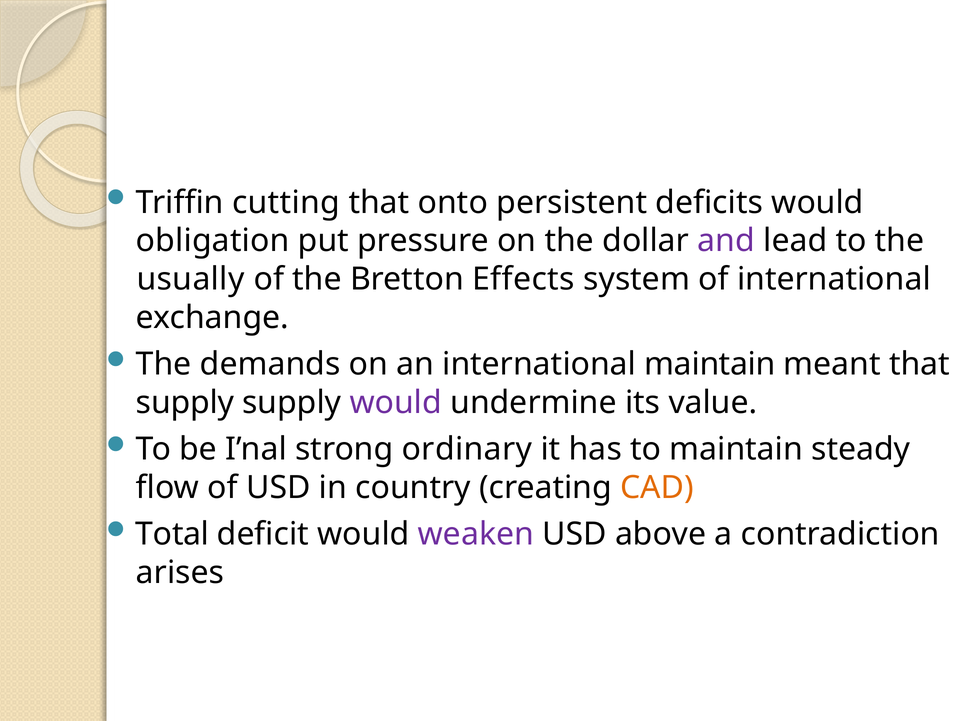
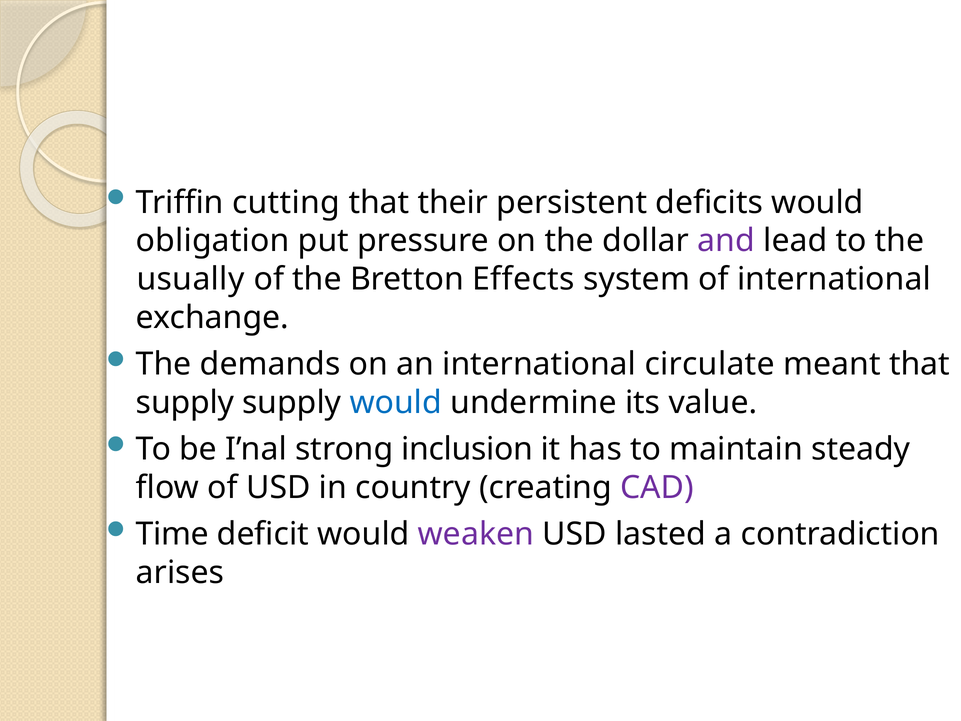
onto: onto -> their (453, 202)
international maintain: maintain -> circulate (710, 364)
would colour: purple -> blue (396, 403)
ordinary: ordinary -> inclusion (467, 449)
CAD colour: orange -> purple (657, 488)
Total: Total -> Time (172, 534)
above: above -> lasted (661, 534)
